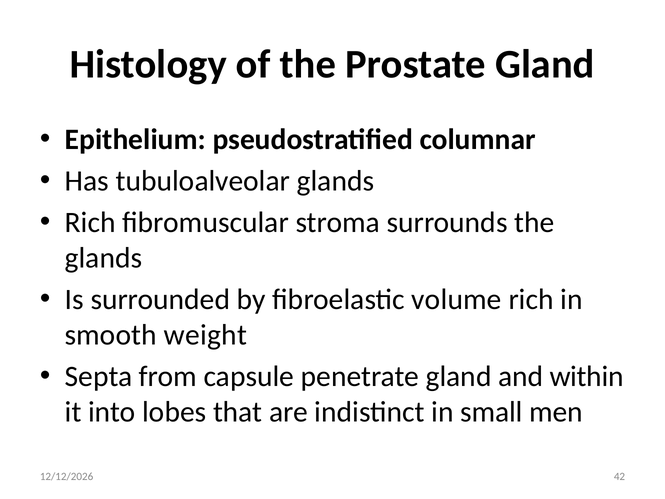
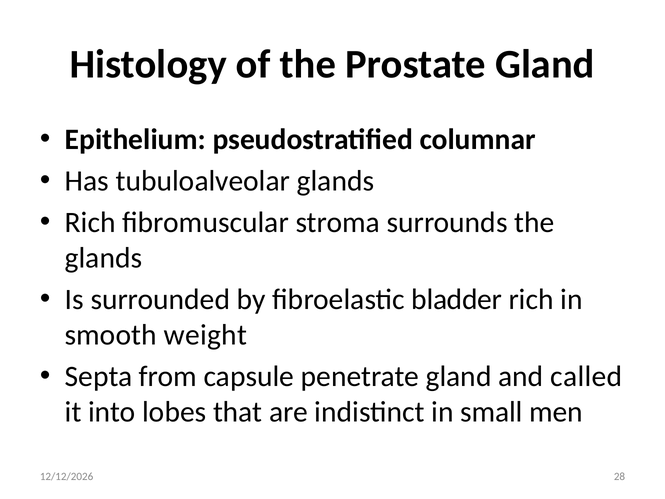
volume: volume -> bladder (457, 299)
within: within -> called (586, 376)
42: 42 -> 28 (619, 476)
